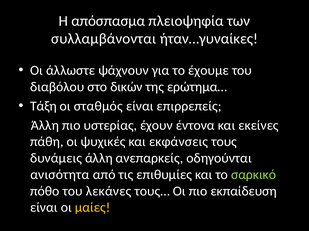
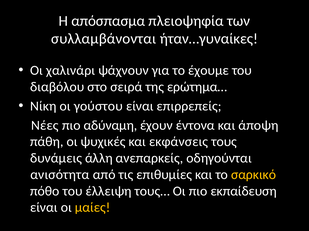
άλλωστε: άλλωστε -> χαλινάρι (71, 71)
δικών: δικών -> σειρά (126, 87)
Τάξη: Τάξη -> Νίκη (43, 106)
σταθμός: σταθμός -> γούστου (98, 106)
Άλλη: Άλλη -> Νέες (45, 126)
υστερίας: υστερίας -> αδύναμη (110, 126)
εκείνες: εκείνες -> άποψη (258, 126)
σαρκικό colour: light green -> yellow (254, 175)
λεκάνες: λεκάνες -> έλλειψη (109, 192)
